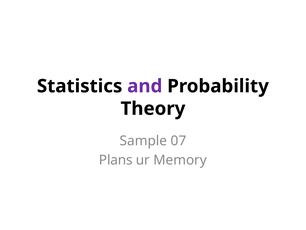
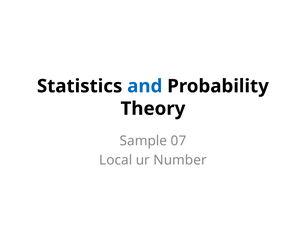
and colour: purple -> blue (145, 86)
Plans: Plans -> Local (116, 160)
Memory: Memory -> Number (180, 160)
